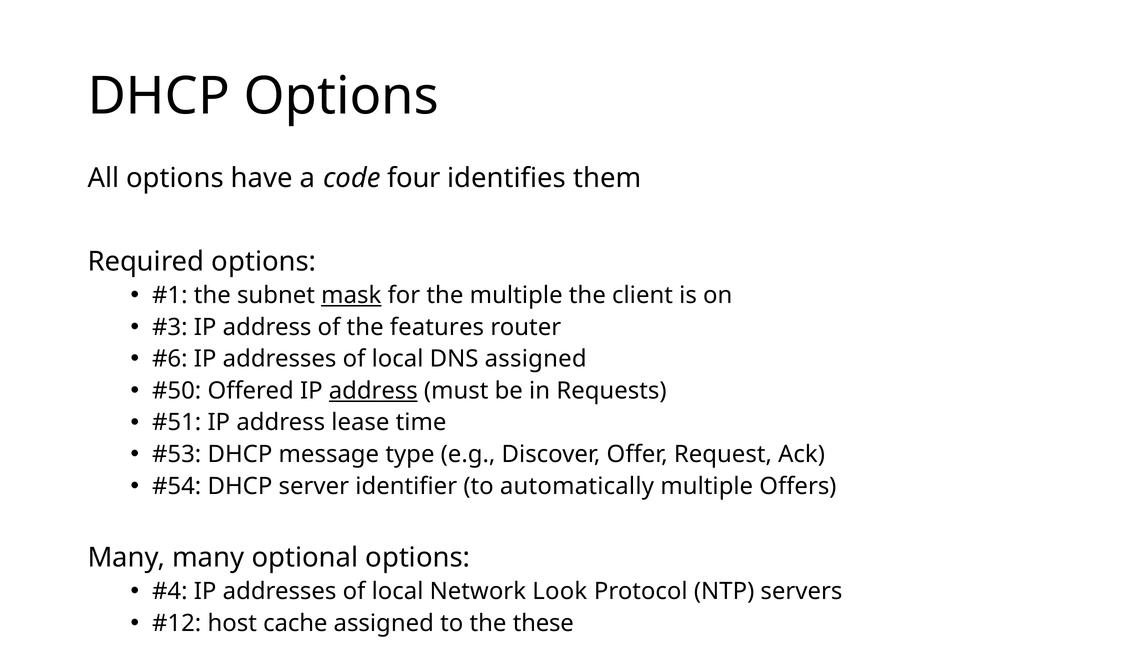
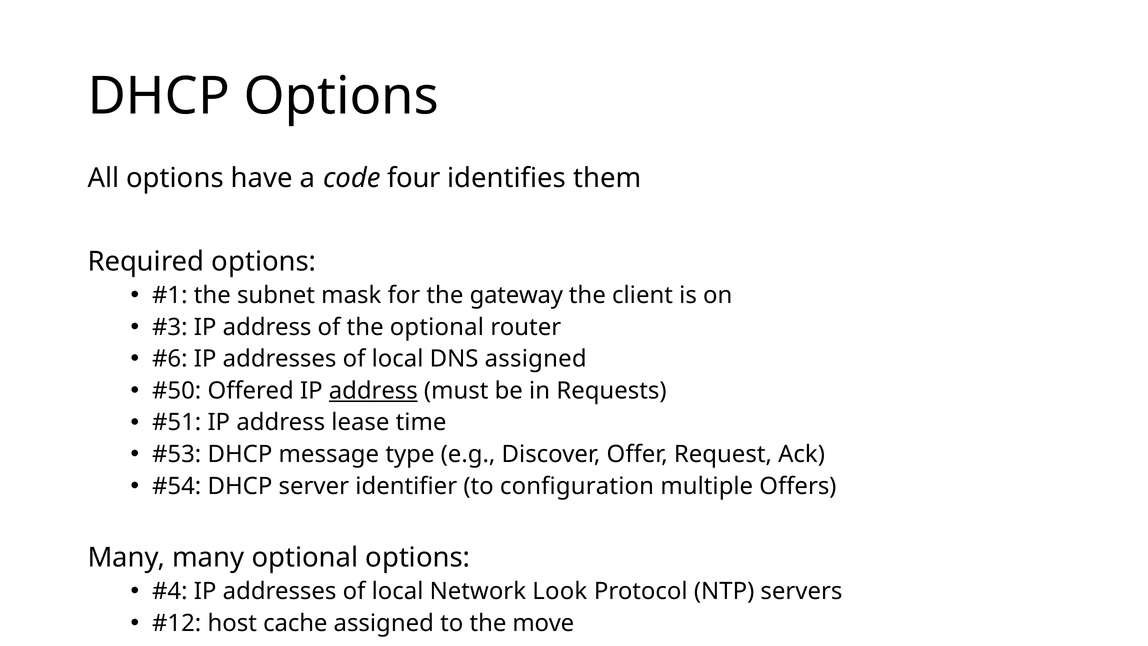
mask underline: present -> none (351, 295)
the multiple: multiple -> gateway (516, 295)
the features: features -> optional (437, 327)
automatically: automatically -> configuration (577, 486)
these: these -> move (543, 623)
